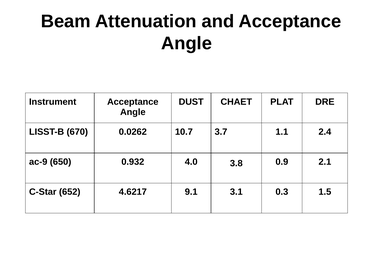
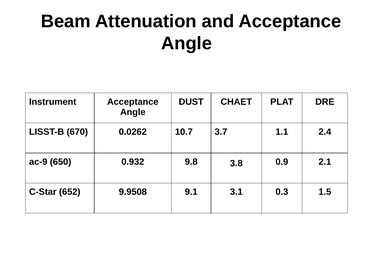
4.0: 4.0 -> 9.8 (191, 162)
4.6217: 4.6217 -> 9.9508 (133, 192)
